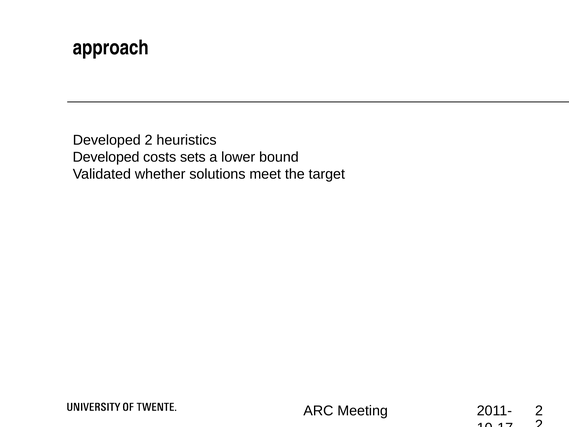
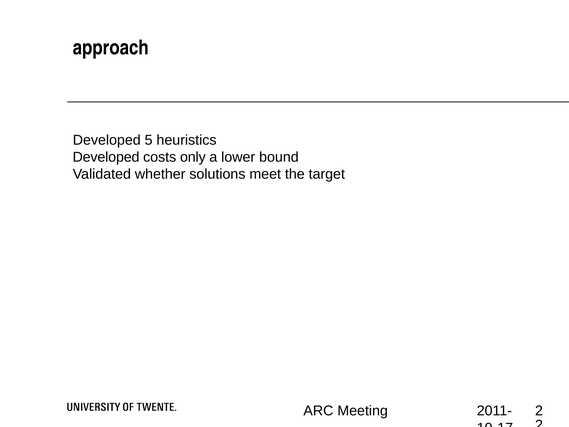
Developed 2: 2 -> 5 (149, 140)
sets: sets -> only (193, 157)
